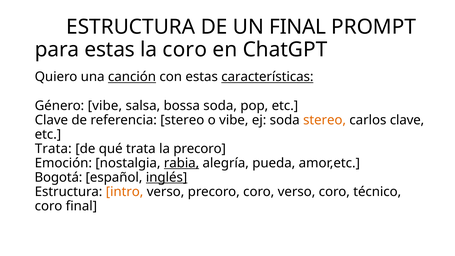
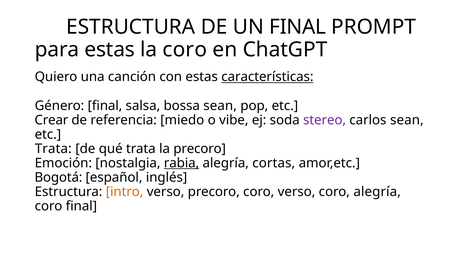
canción underline: present -> none (132, 77)
Género vibe: vibe -> final (105, 106)
bossa soda: soda -> sean (220, 106)
Clave: Clave -> Crear (51, 120)
referencia stereo: stereo -> miedo (182, 120)
stereo colour: orange -> purple (325, 120)
carlos clave: clave -> sean (407, 120)
pueda: pueda -> cortas (274, 163)
inglés underline: present -> none (167, 177)
coro técnico: técnico -> alegría (377, 192)
